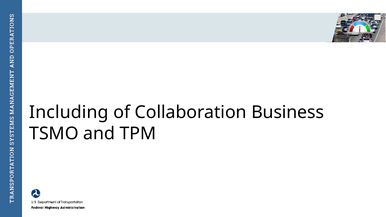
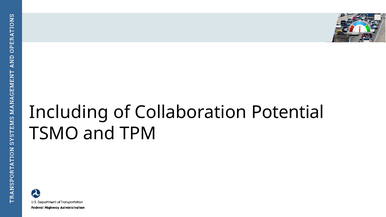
Business: Business -> Potential (288, 112)
